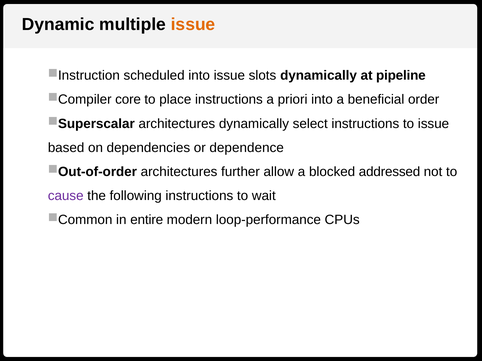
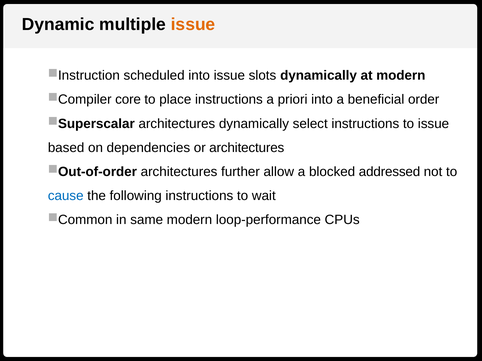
at pipeline: pipeline -> modern (401, 76)
or dependence: dependence -> architectures (247, 148)
cause colour: purple -> blue (66, 196)
entire: entire -> same (147, 220)
